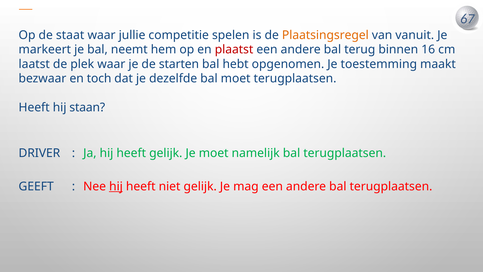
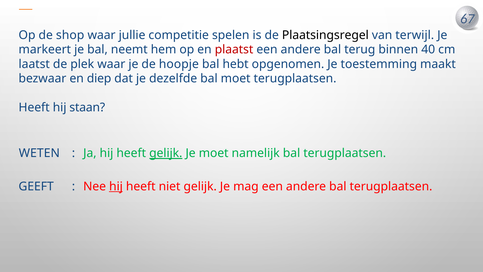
staat: staat -> shop (70, 35)
Plaatsingsregel colour: orange -> black (325, 35)
vanuit: vanuit -> terwijl (415, 35)
16: 16 -> 40 (428, 50)
starten: starten -> hoopje (179, 64)
toch: toch -> diep (99, 79)
DRIVER: DRIVER -> WETEN (39, 153)
gelijk underline: none -> present (166, 153)
